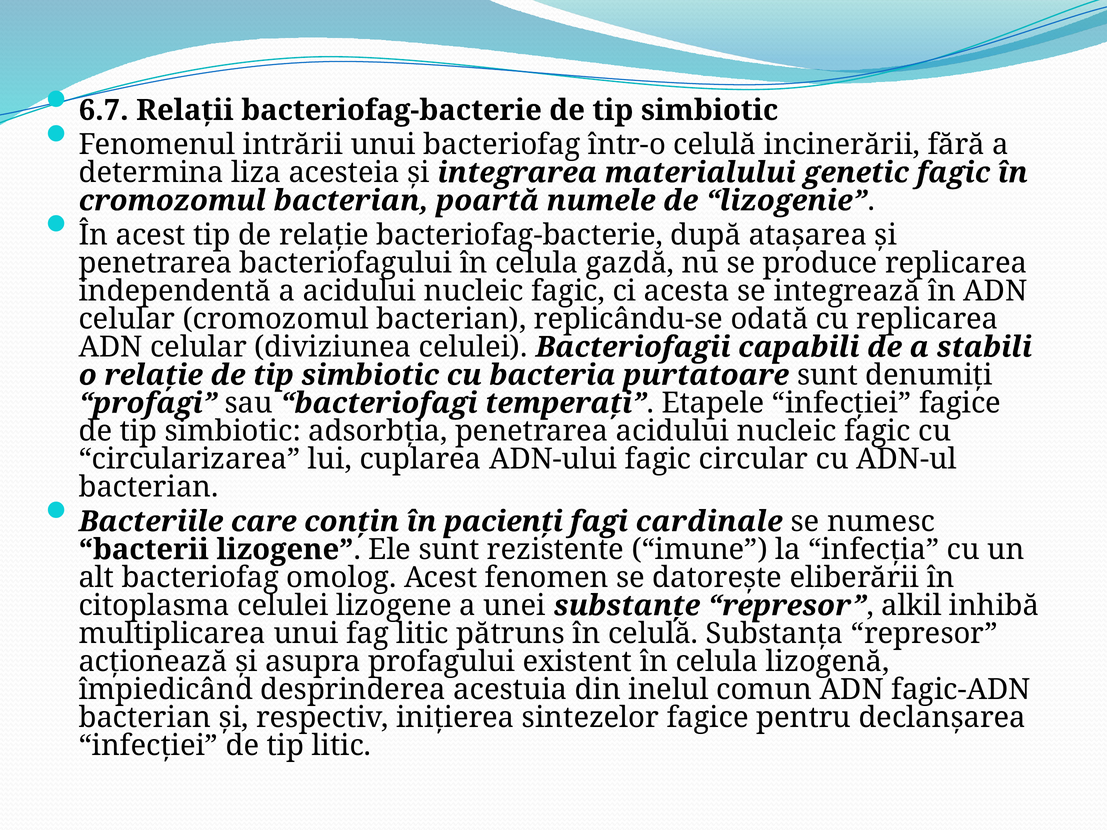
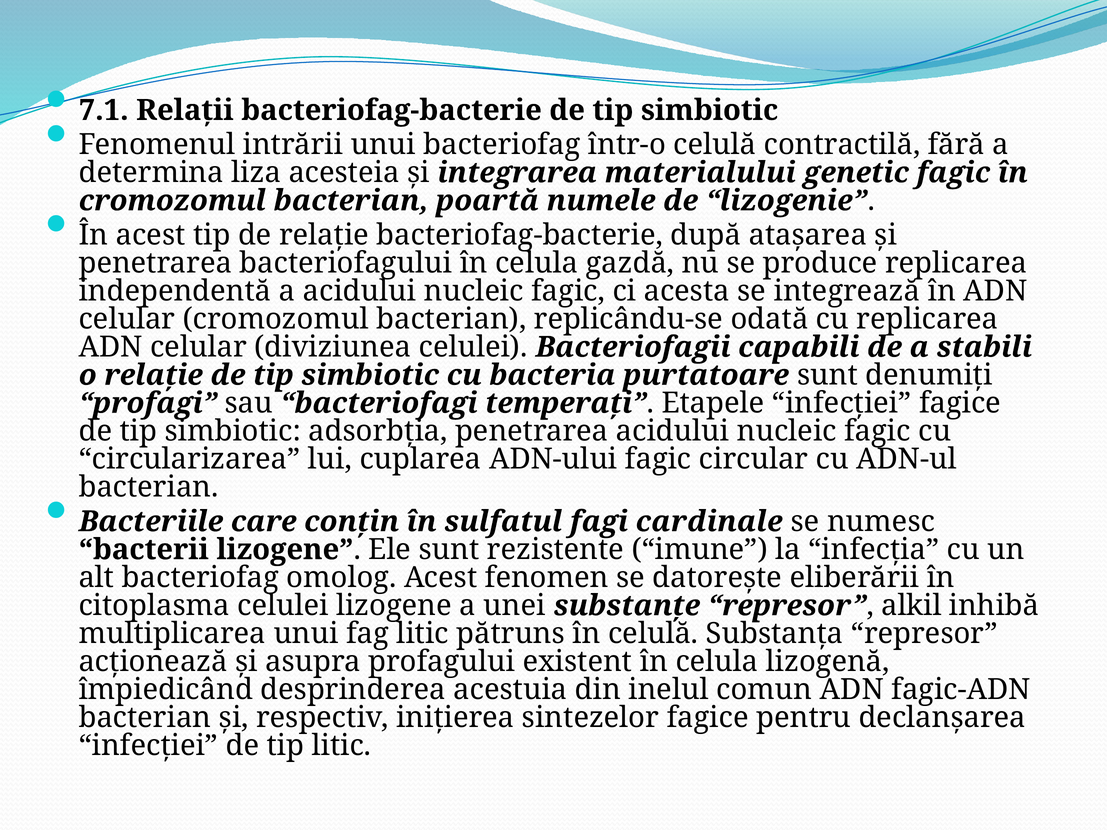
6.7: 6.7 -> 7.1 (104, 110)
incinerării: incinerării -> contractilă (842, 145)
pacienţi: pacienţi -> sulfatul (503, 522)
